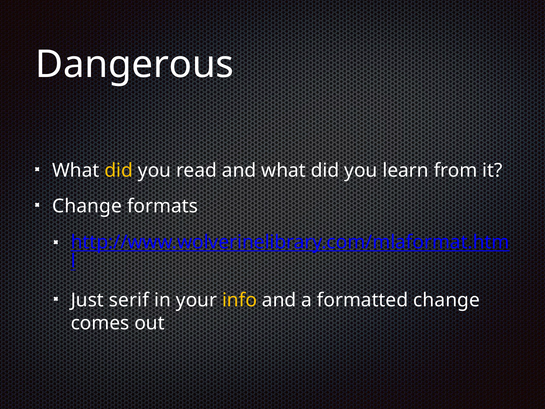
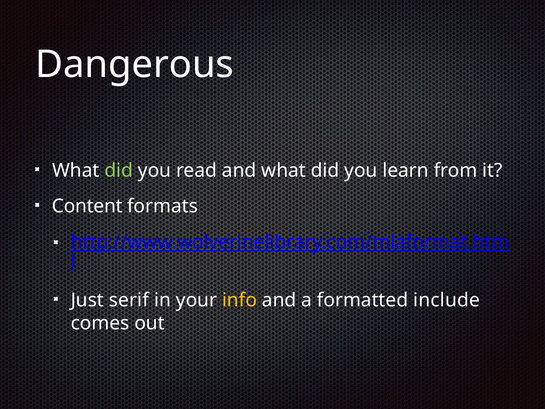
did colour: yellow -> light green (119, 170)
Change: Change -> Content (87, 206)
formatted change: change -> include (447, 300)
